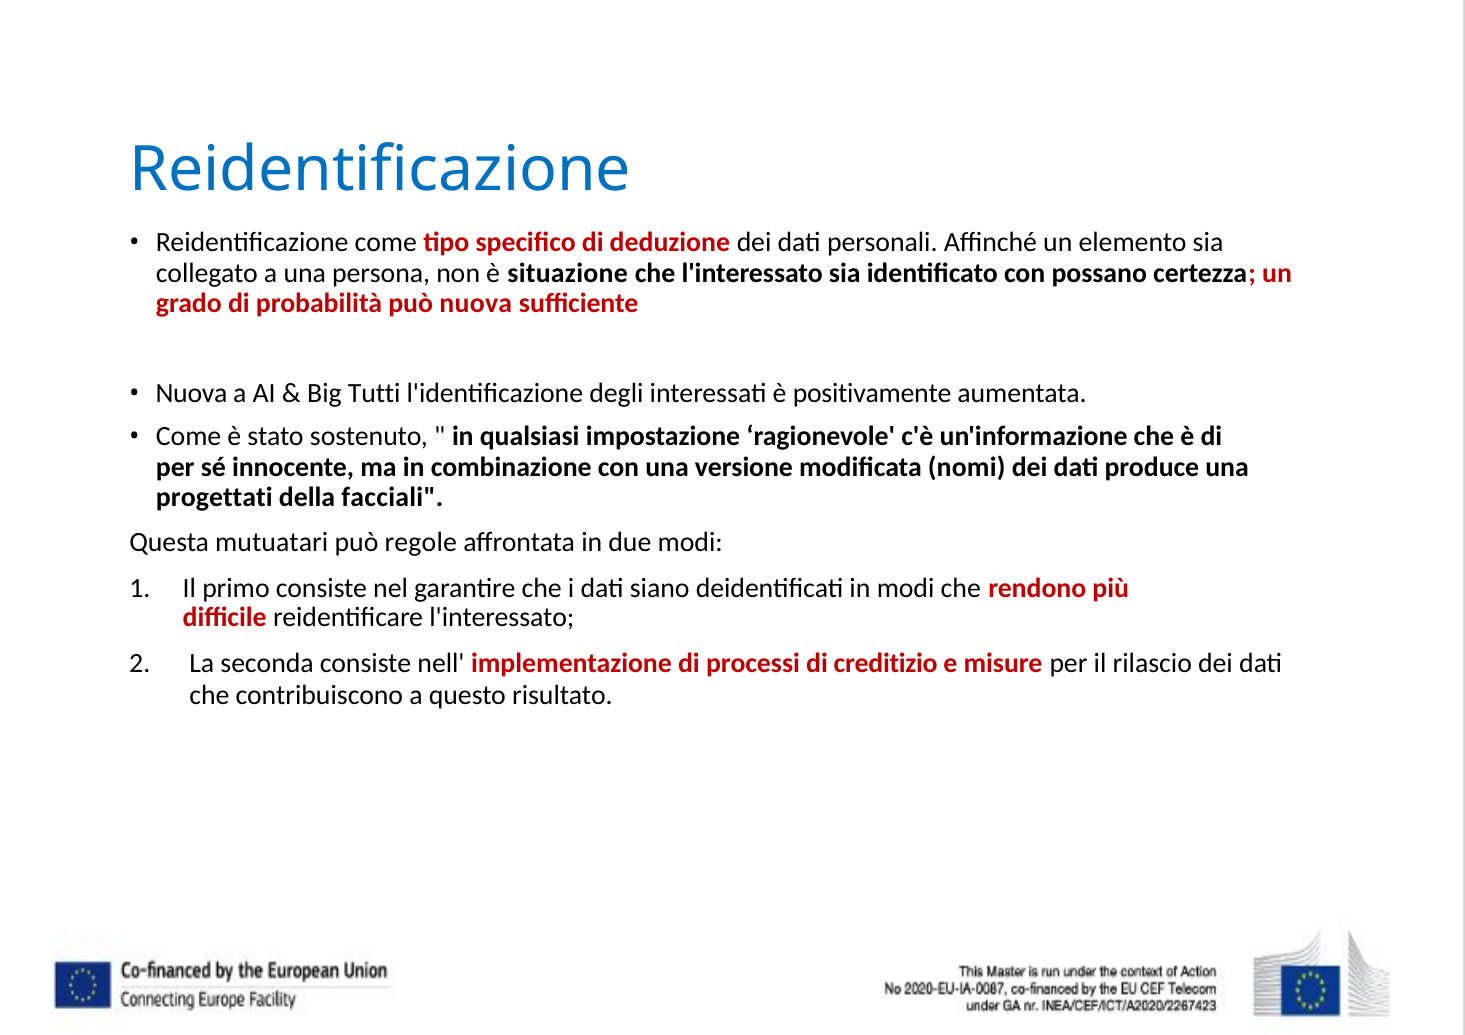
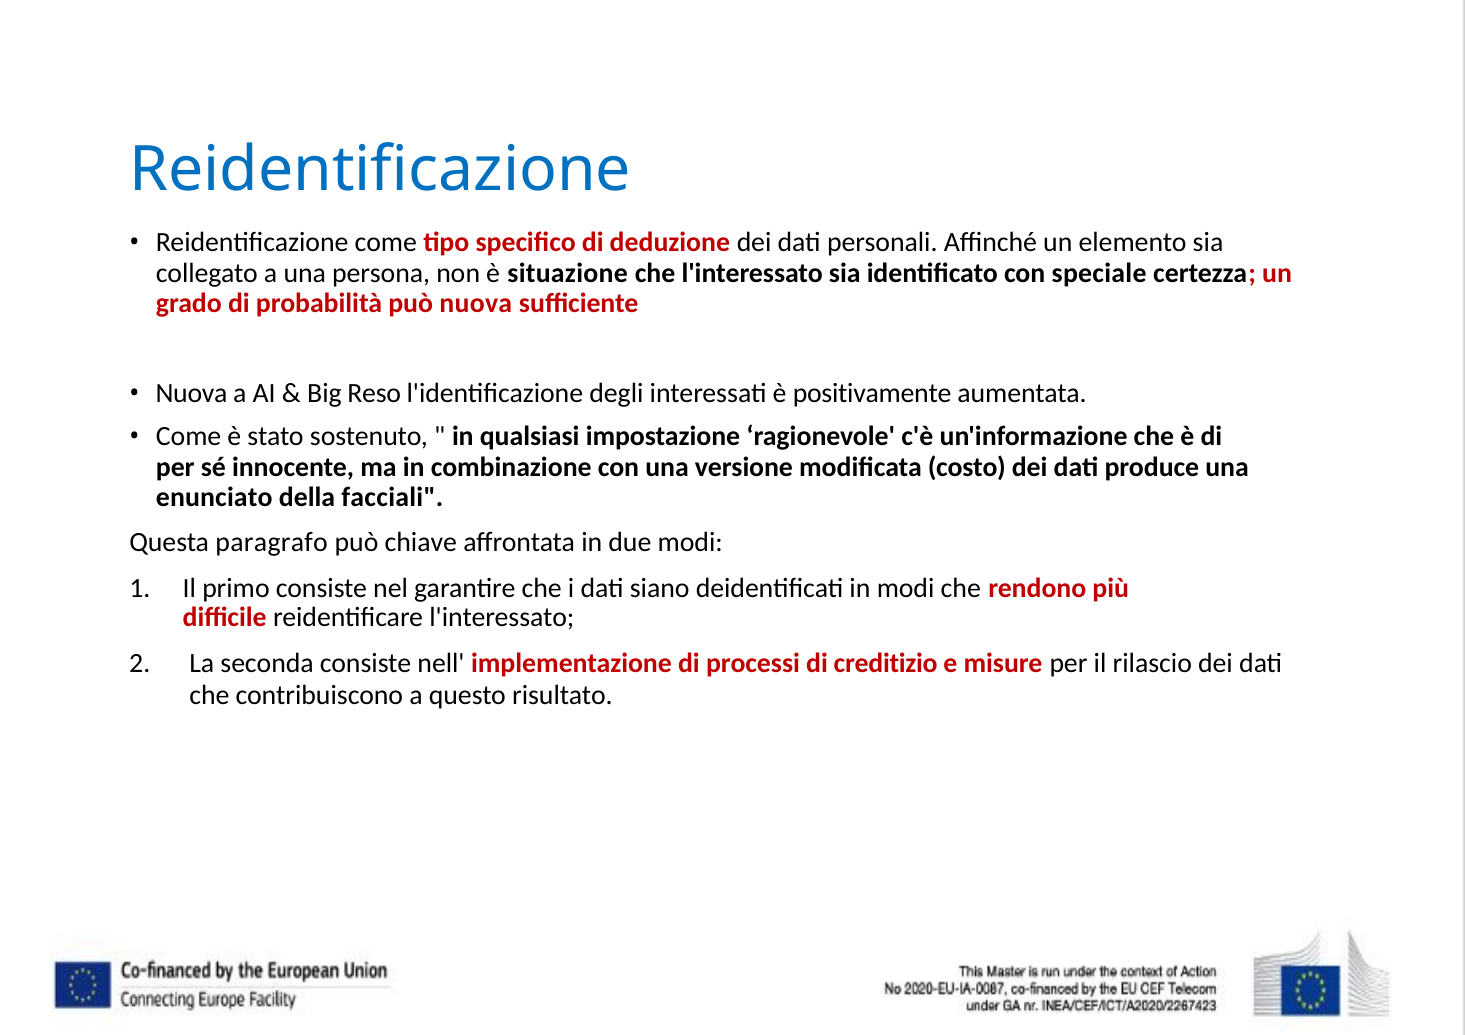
possano: possano -> speciale (1099, 273)
Tutti: Tutti -> Reso (374, 394)
nomi: nomi -> costo (967, 467)
progettati: progettati -> enunciato (214, 497)
mutuatari: mutuatari -> paragrafo (272, 543)
regole: regole -> chiave (421, 543)
